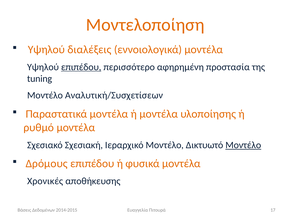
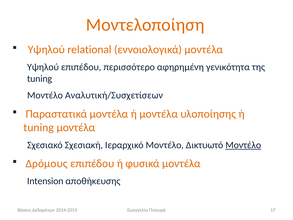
διαλέξεις: διαλέξεις -> relational (89, 49)
επιπέδου underline: present -> none (81, 67)
προστασία: προστασία -> γενικότητα (228, 67)
ρυθμό: ρυθμό -> tuning (39, 127)
Χρονικές: Χρονικές -> Intension (45, 181)
